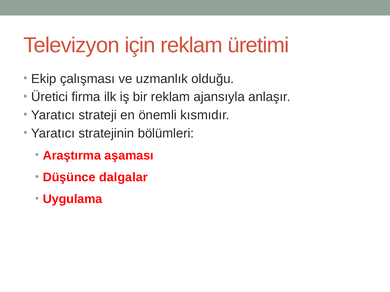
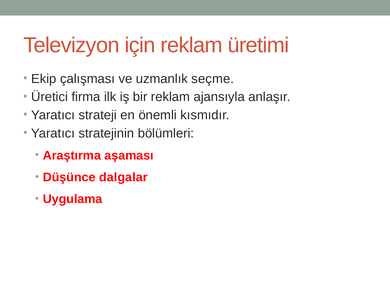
olduğu: olduğu -> seçme (213, 79)
